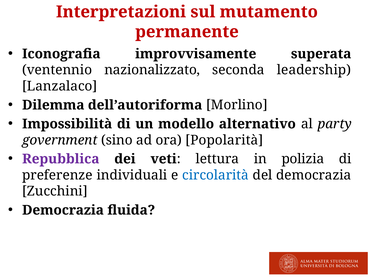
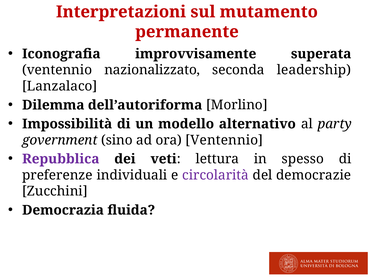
ora Popolarità: Popolarità -> Ventennio (224, 140)
polizia: polizia -> spesso (303, 159)
circolarità colour: blue -> purple (216, 175)
del democrazia: democrazia -> democrazie (314, 175)
